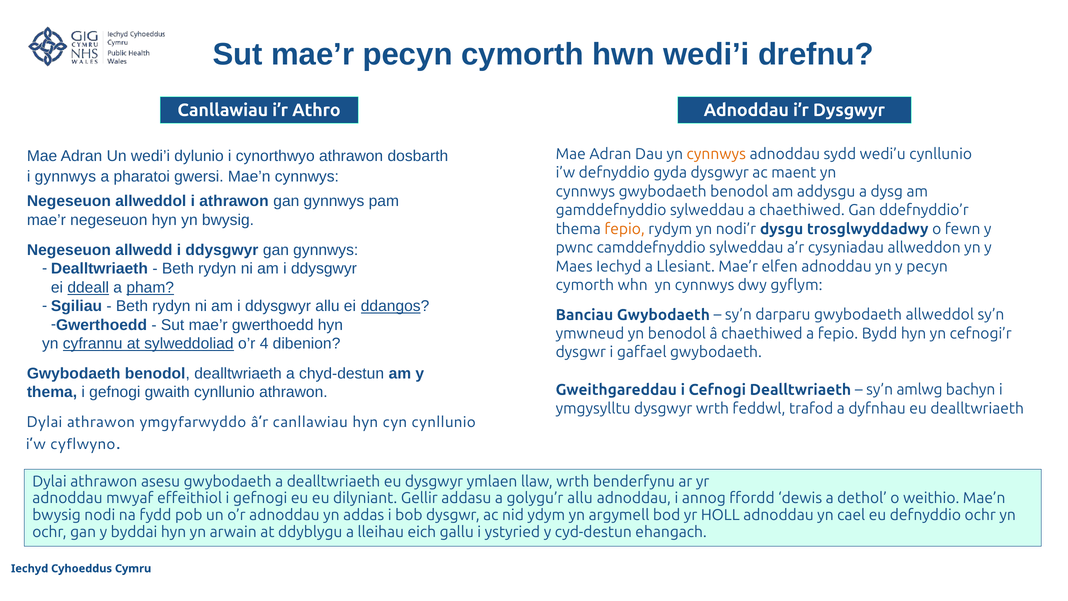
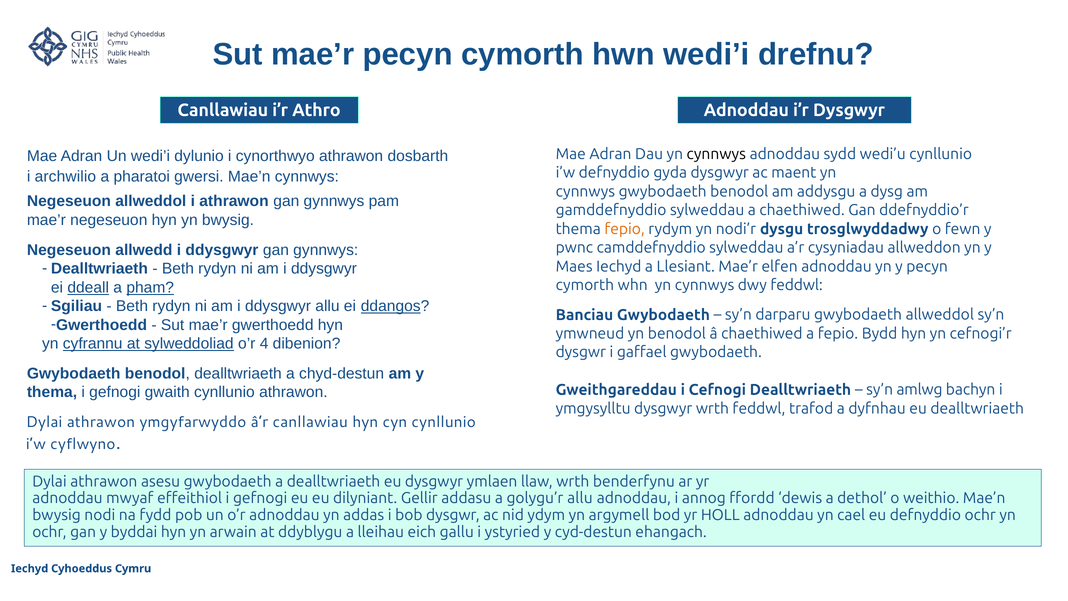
cynnwys colour: orange -> black (716, 154)
i gynnwys: gynnwys -> archwilio (65, 177)
dwy gyflym: gyflym -> feddwl (797, 285)
